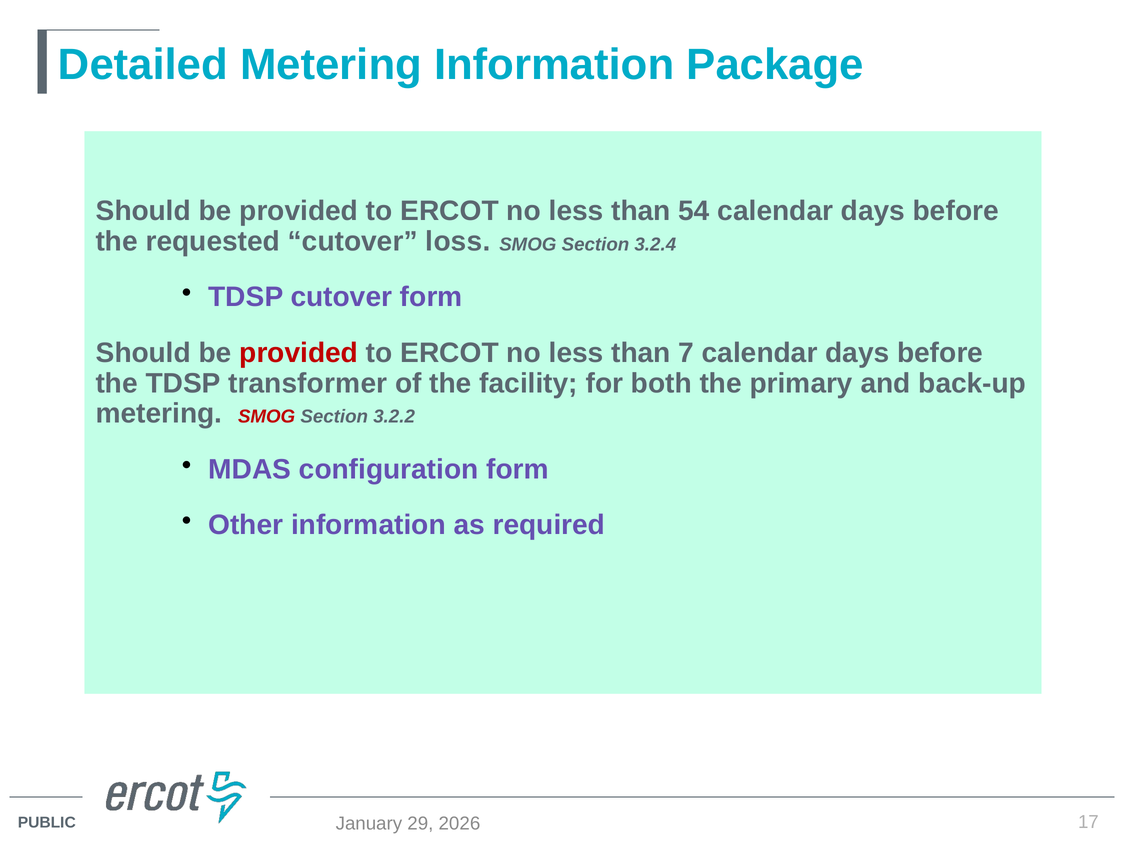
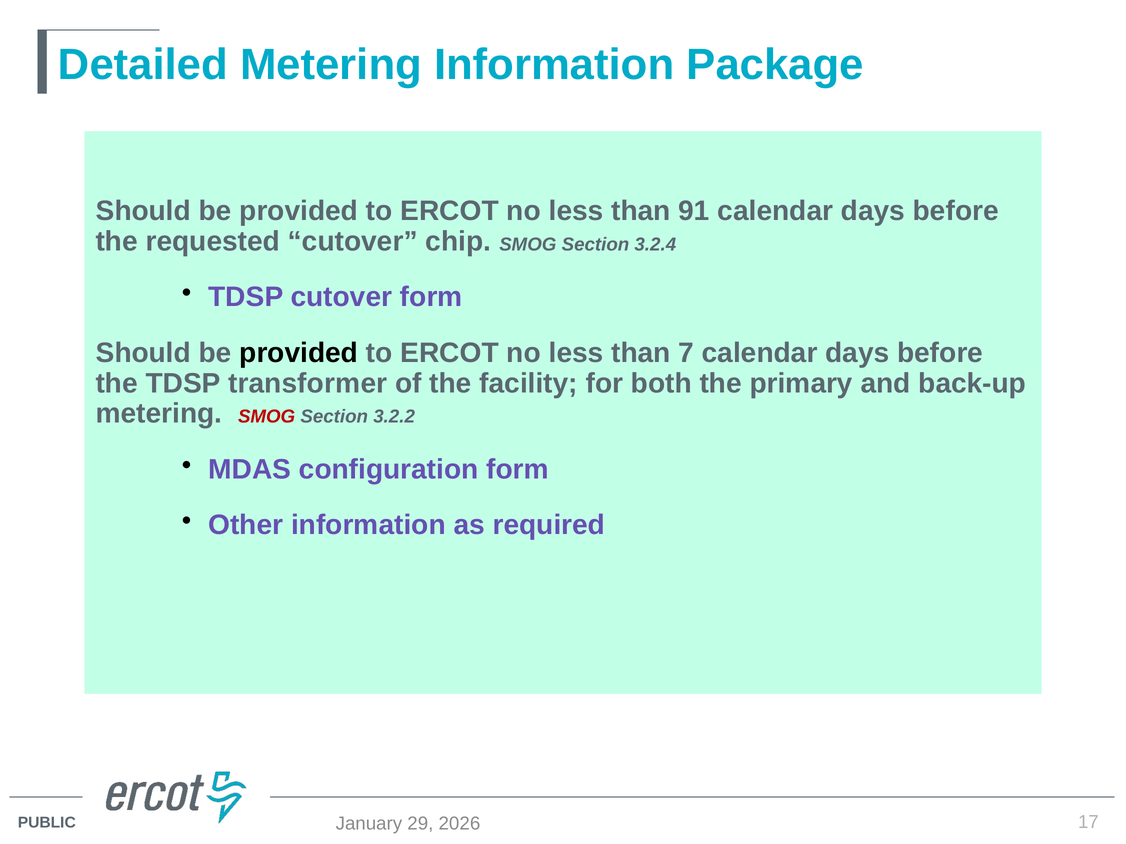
54: 54 -> 91 (694, 211)
loss: loss -> chip (458, 242)
provided colour: red -> black (299, 353)
